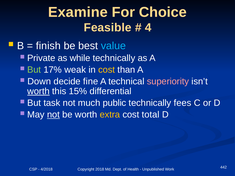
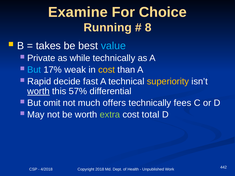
Feasible: Feasible -> Running (108, 28)
4: 4 -> 8 (148, 28)
finish: finish -> takes (48, 46)
But colour: light green -> light blue (34, 70)
Down: Down -> Rapid (39, 82)
fine: fine -> fast (91, 82)
superiority colour: pink -> yellow (168, 82)
15%: 15% -> 57% (78, 91)
task: task -> omit (52, 103)
public: public -> offers (114, 103)
not underline: present -> none (53, 115)
extra colour: yellow -> light green (110, 115)
